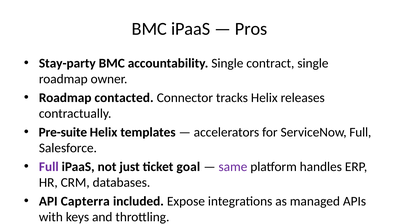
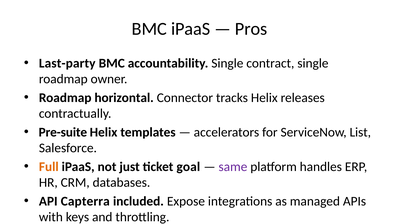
Stay-party: Stay-party -> Last-party (67, 63)
contacted: contacted -> horizontal (124, 98)
ServiceNow Full: Full -> List (360, 132)
Full colour: purple -> orange (49, 167)
